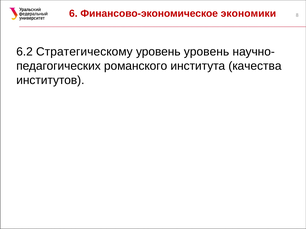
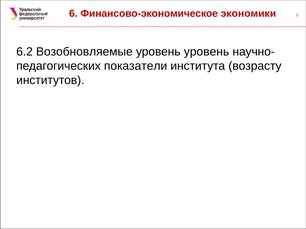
Стратегическому: Стратегическому -> Возобновляемые (84, 52)
романского: романского -> показатели (136, 66)
качества: качества -> возрасту (255, 66)
